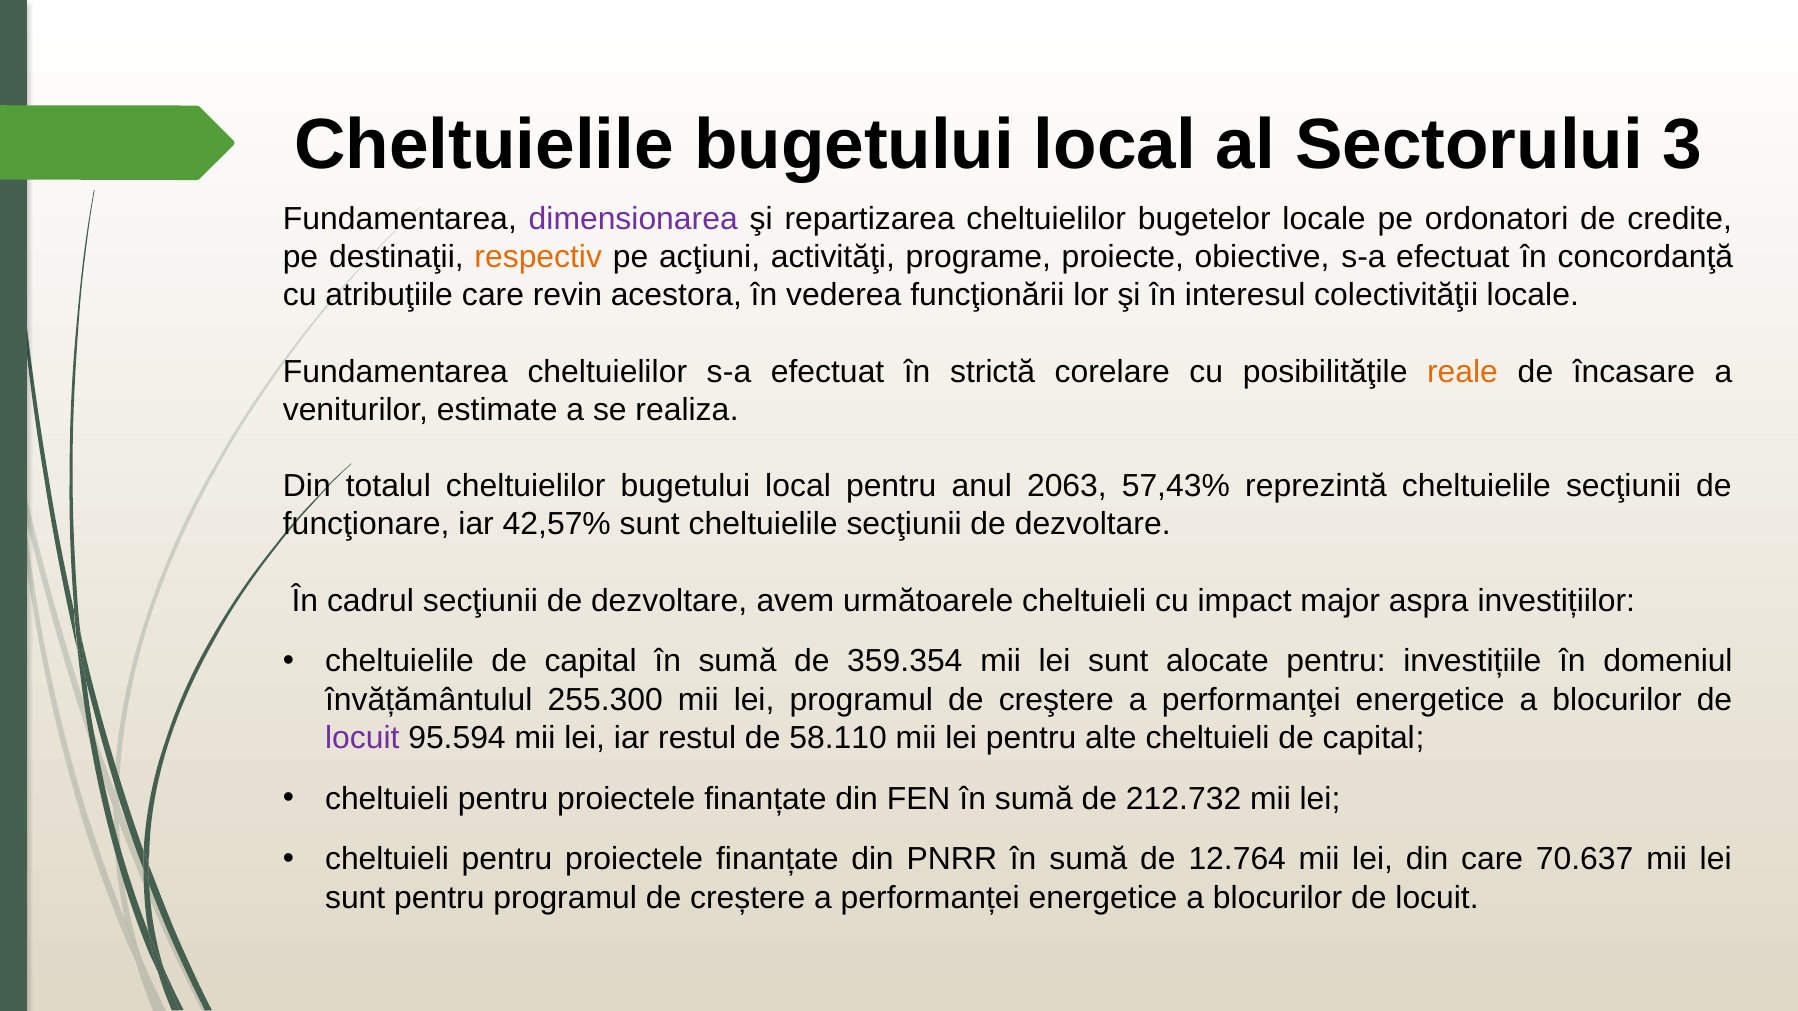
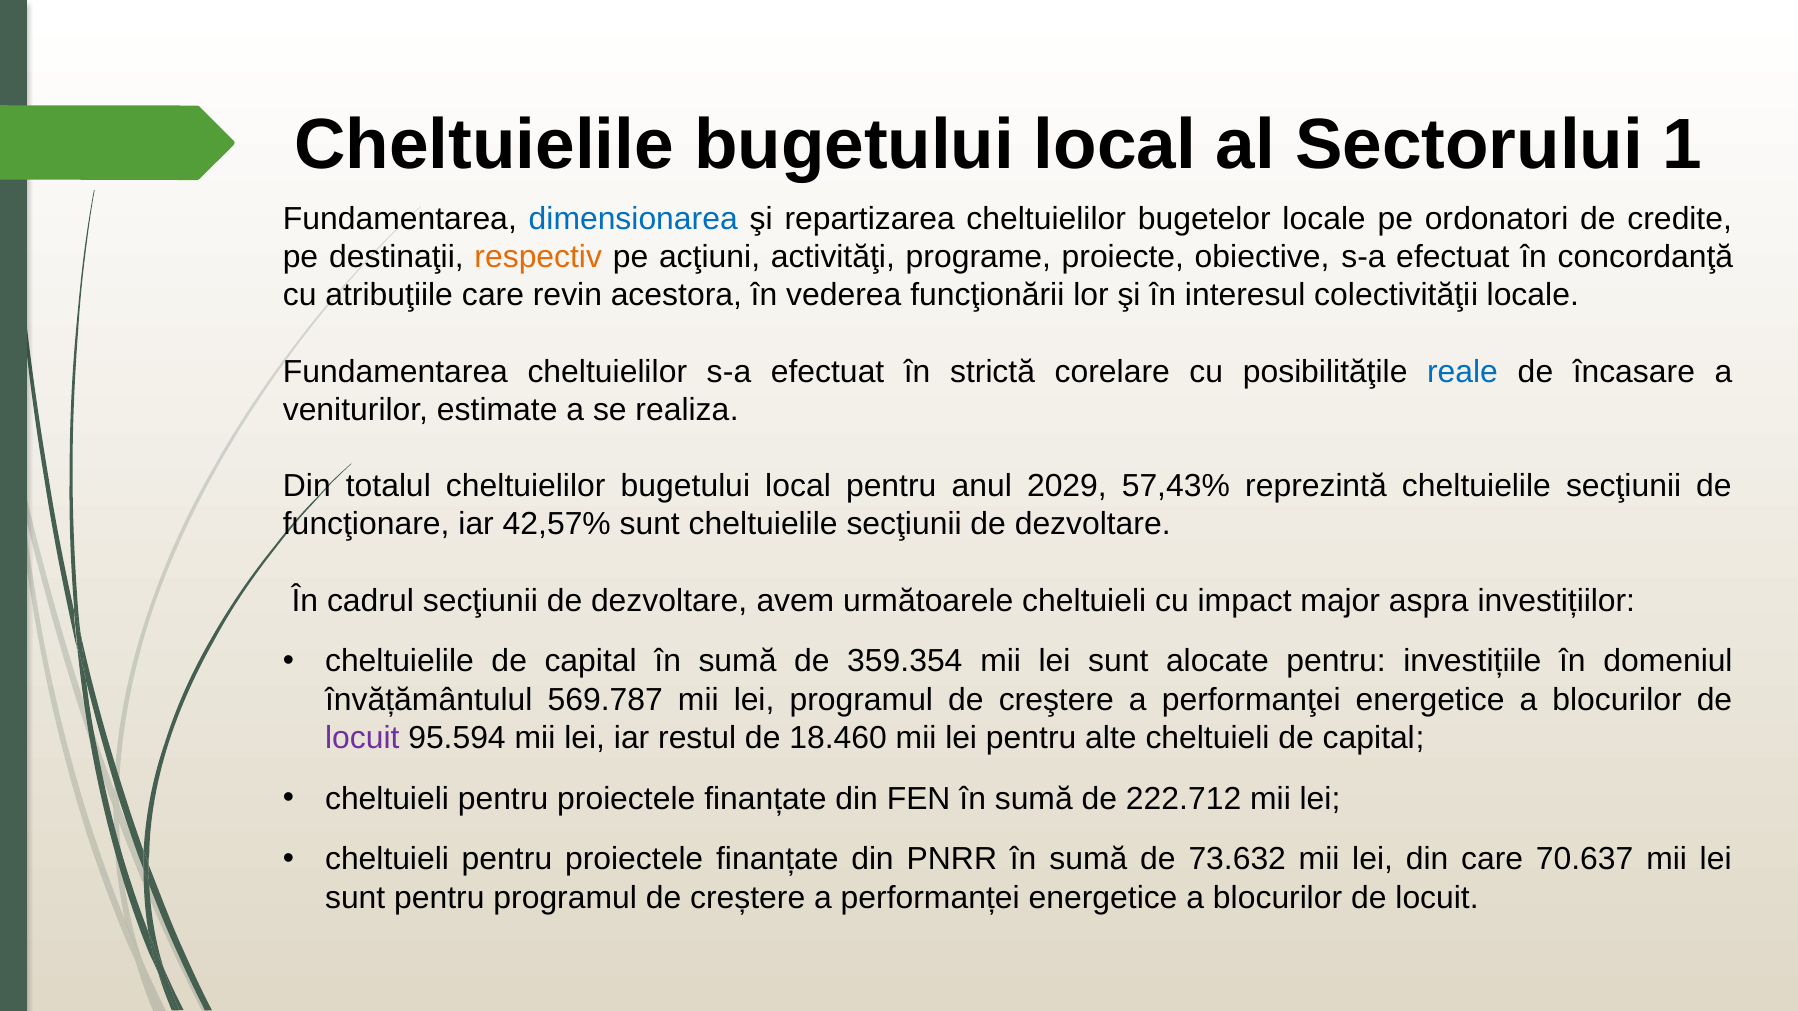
3: 3 -> 1 (1683, 145)
dimensionarea colour: purple -> blue (633, 219)
reale colour: orange -> blue (1463, 372)
2063: 2063 -> 2029 (1067, 486)
255.300: 255.300 -> 569.787 (605, 700)
58.110: 58.110 -> 18.460 (838, 738)
212.732: 212.732 -> 222.712 (1184, 799)
12.764: 12.764 -> 73.632 (1237, 860)
